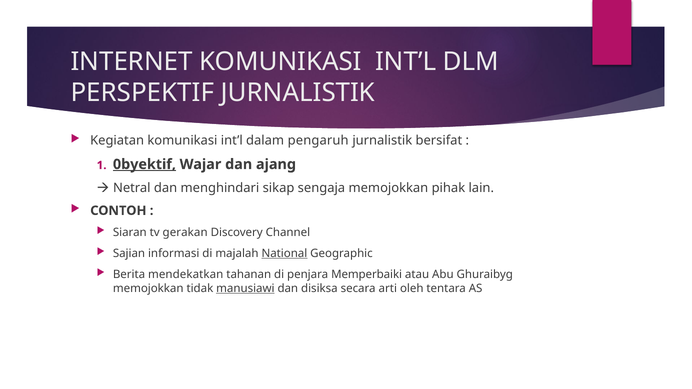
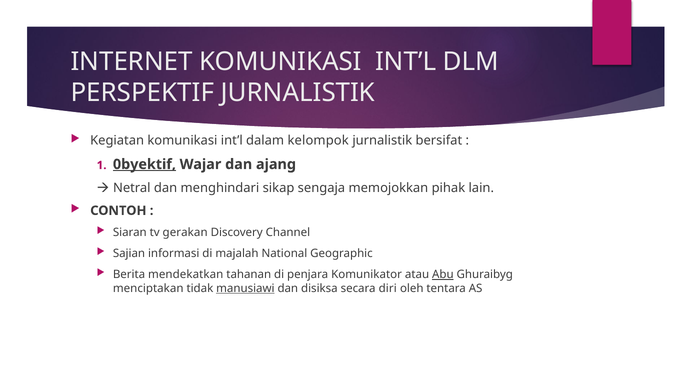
pengaruh: pengaruh -> kelompok (318, 141)
National underline: present -> none (284, 254)
Memperbaiki: Memperbaiki -> Komunikator (367, 275)
Abu underline: none -> present (443, 275)
memojokkan: memojokkan -> menciptakan (148, 288)
arti: arti -> diri (388, 288)
